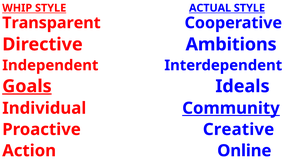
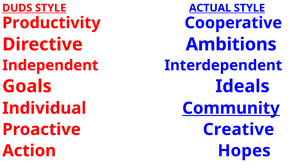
WHIP: WHIP -> DUDS (17, 8)
Transparent: Transparent -> Productivity (51, 23)
Goals underline: present -> none (27, 86)
Online: Online -> Hopes (244, 150)
